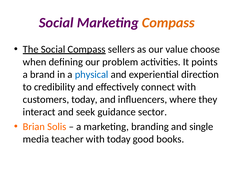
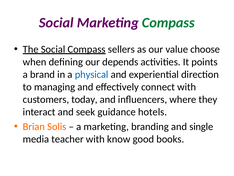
Compass colour: orange -> green (168, 23)
problem: problem -> depends (120, 62)
credibility: credibility -> managing (55, 87)
sector: sector -> hotels (153, 112)
with today: today -> know (119, 139)
